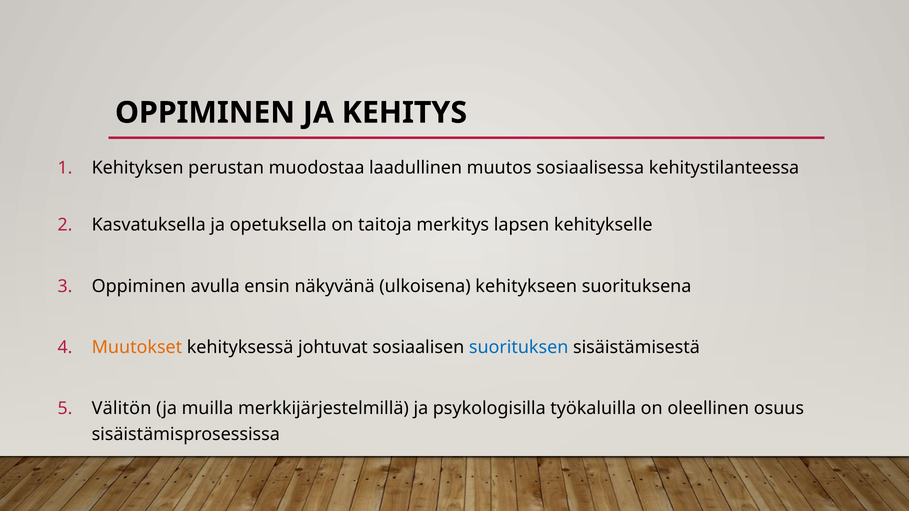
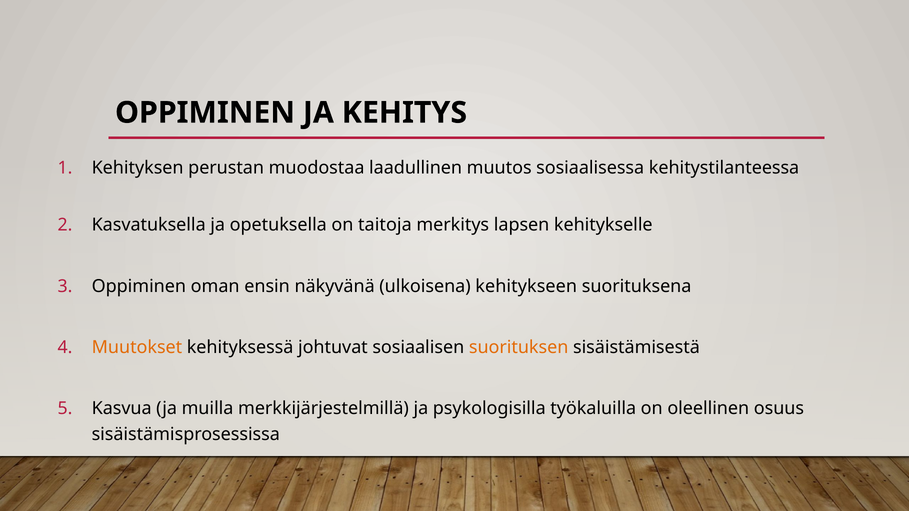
avulla: avulla -> oman (215, 286)
suorituksen colour: blue -> orange (519, 347)
Välitön: Välitön -> Kasvua (122, 409)
